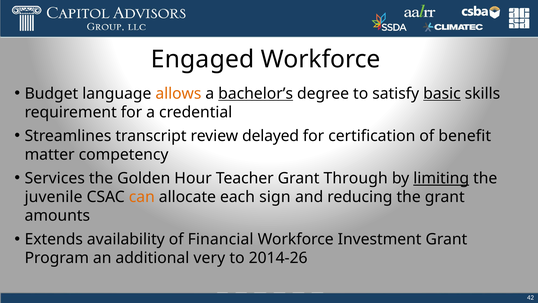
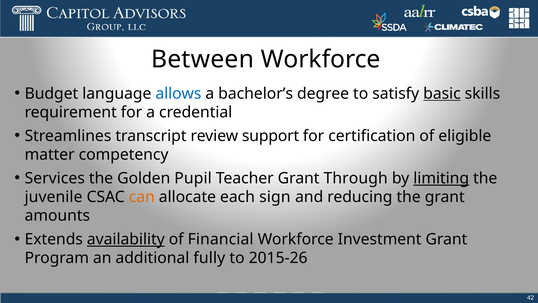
Engaged: Engaged -> Between (203, 59)
allows colour: orange -> blue (178, 93)
bachelor’s underline: present -> none (256, 93)
delayed: delayed -> support (271, 136)
benefit: benefit -> eligible (465, 136)
Hour: Hour -> Pupil (193, 178)
availability underline: none -> present (126, 239)
very: very -> fully (209, 258)
2014-26: 2014-26 -> 2015-26 (278, 258)
